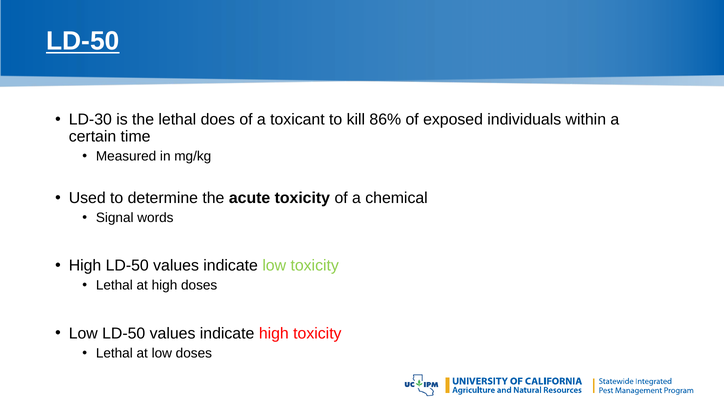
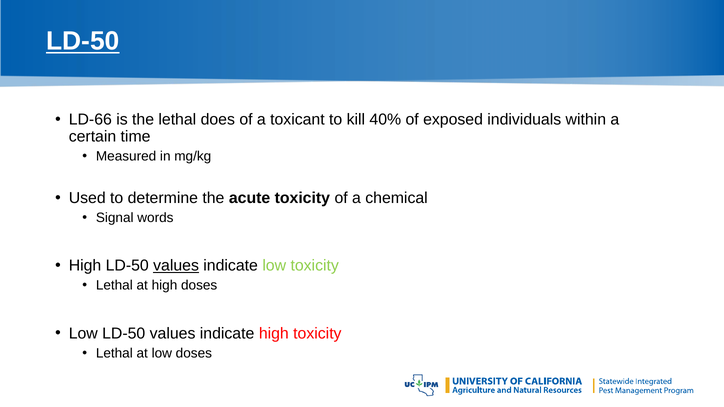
LD-30: LD-30 -> LD-66 (90, 120)
86%: 86% -> 40% (385, 120)
values underline: none -> present (176, 266)
